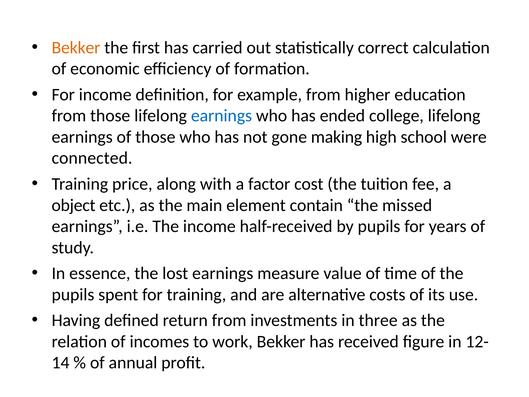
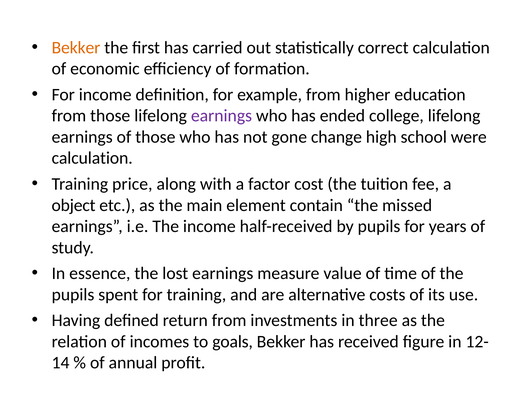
earnings colour: blue -> purple (221, 116)
making: making -> change (336, 137)
connected: connected -> calculation (92, 158)
work: work -> goals (233, 341)
